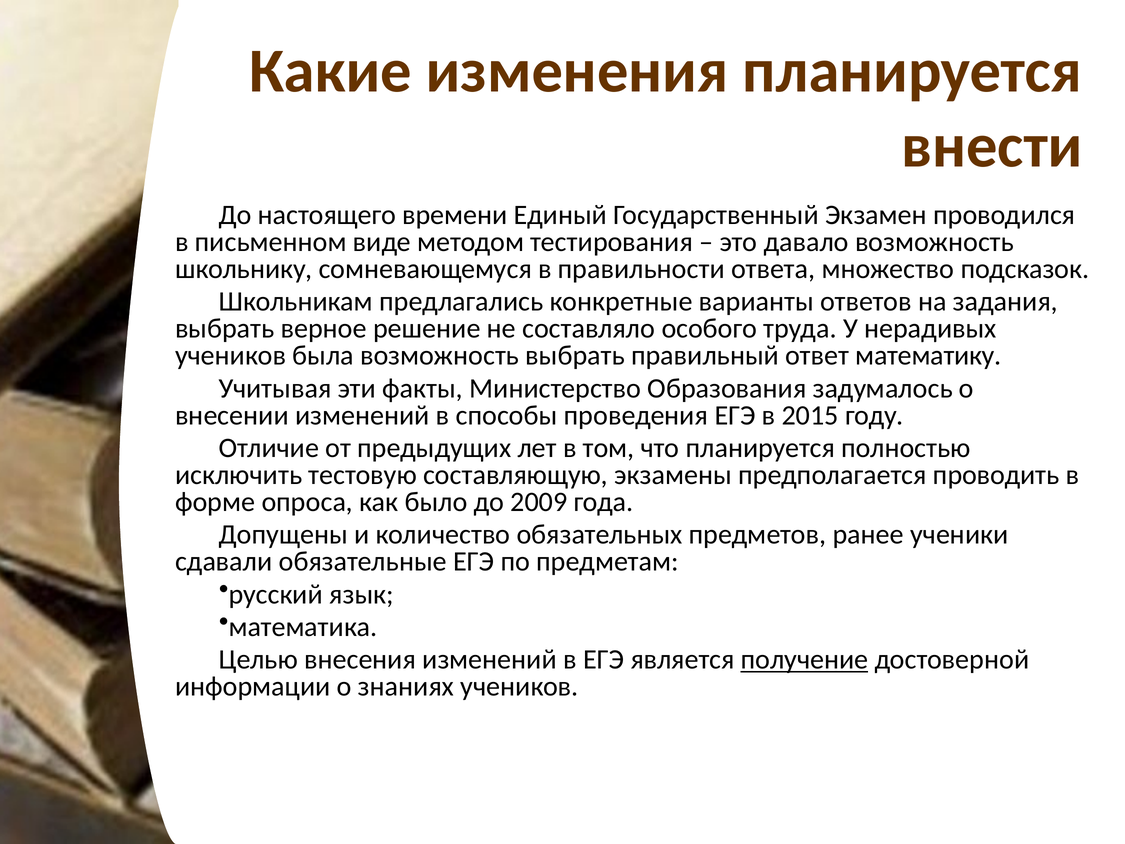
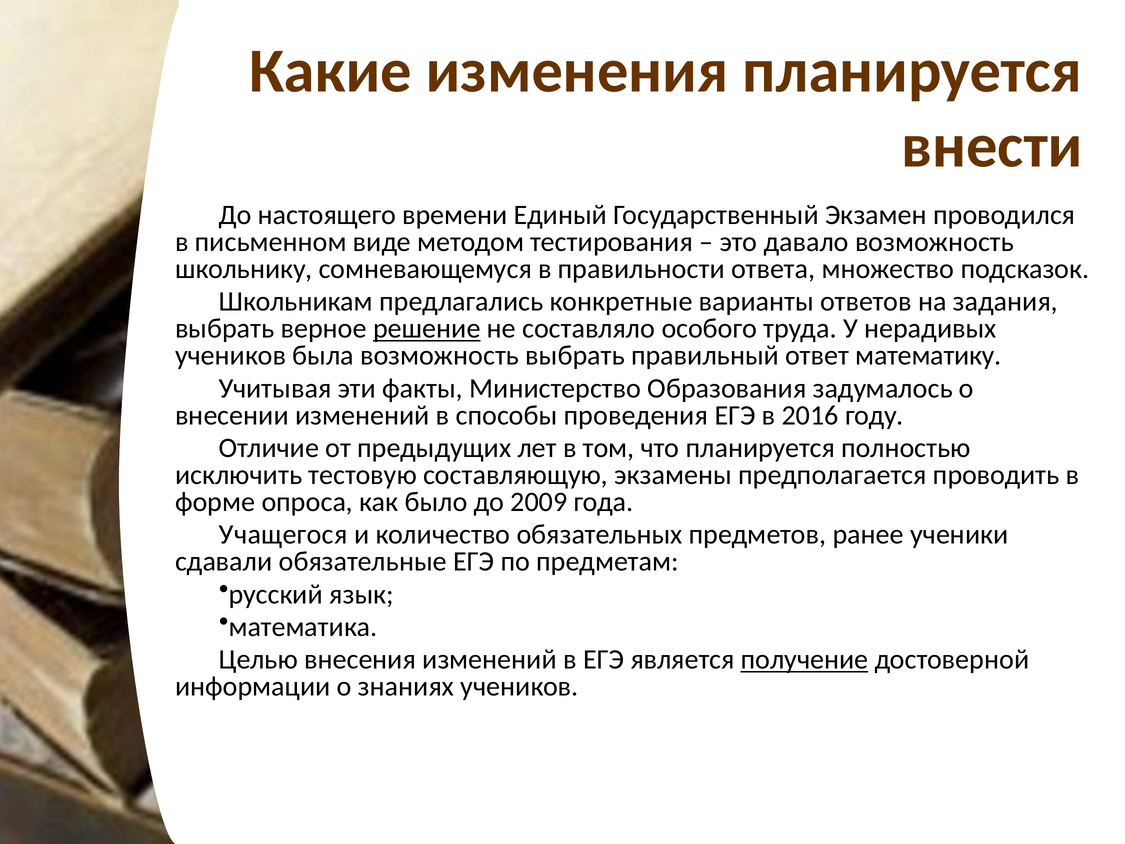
решение underline: none -> present (427, 329)
2015: 2015 -> 2016 (810, 415)
Допущены: Допущены -> Учащегося (283, 535)
